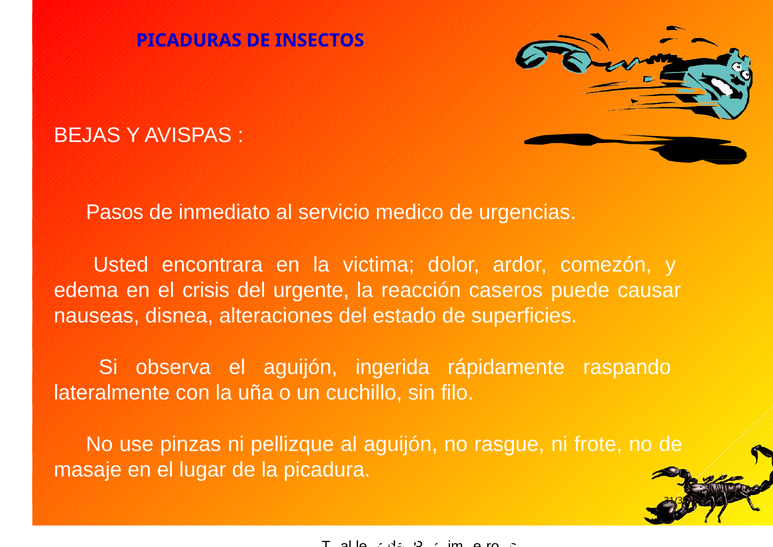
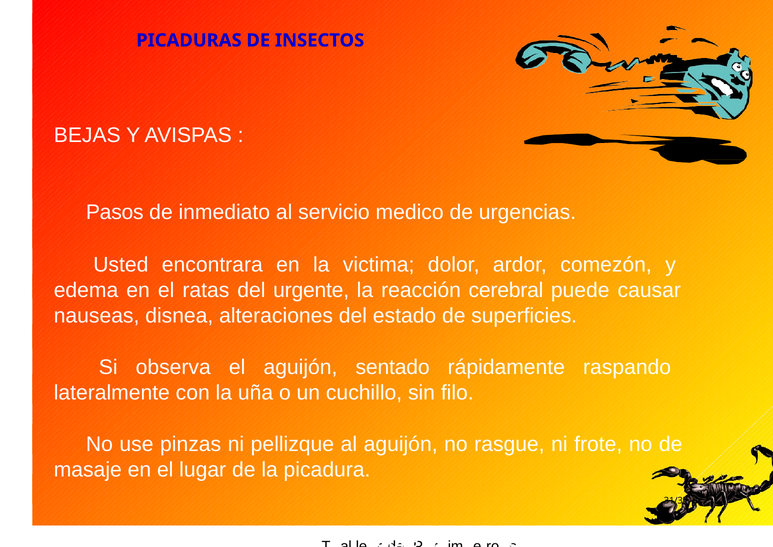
crisis: crisis -> ratas (206, 290)
caseros: caseros -> cerebral (506, 290)
ingerida: ingerida -> sentado (393, 367)
